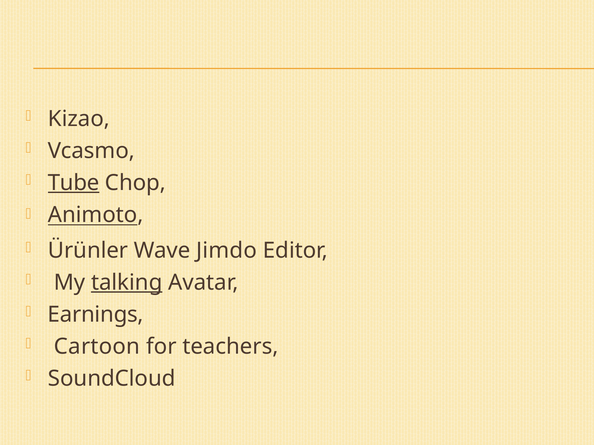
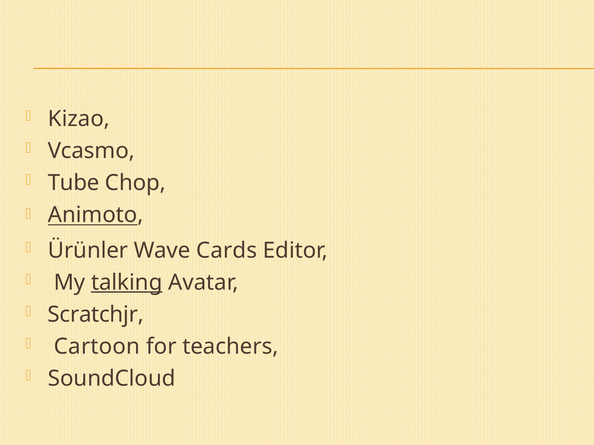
Tube underline: present -> none (74, 183)
Jimdo: Jimdo -> Cards (227, 251)
Earnings: Earnings -> Scratchjr (96, 315)
